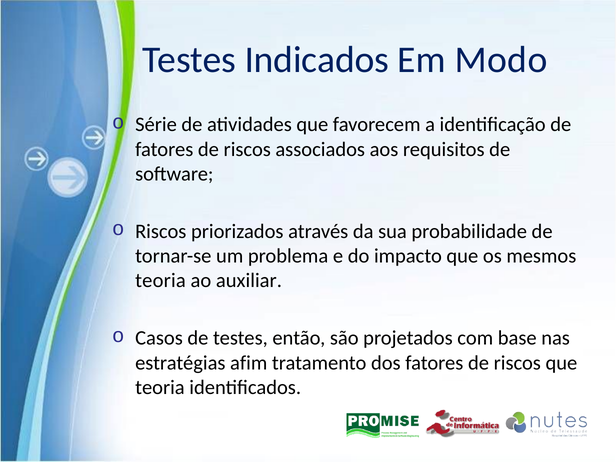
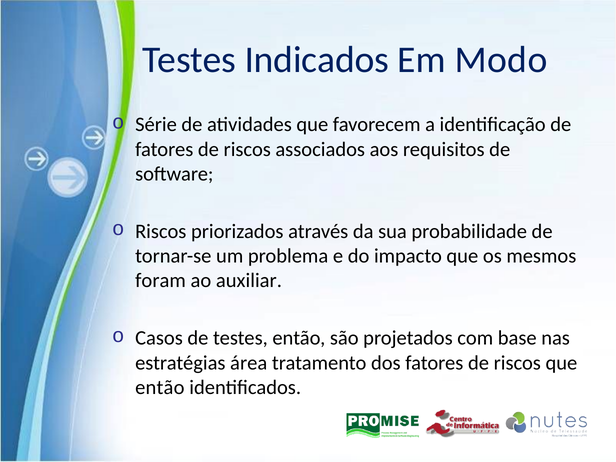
teoria: teoria -> foram (161, 281)
afim: afim -> área (249, 363)
teoria: teoria -> então (160, 387)
